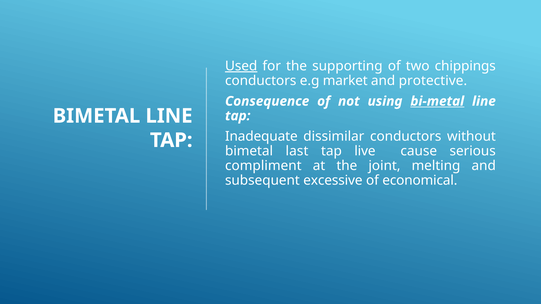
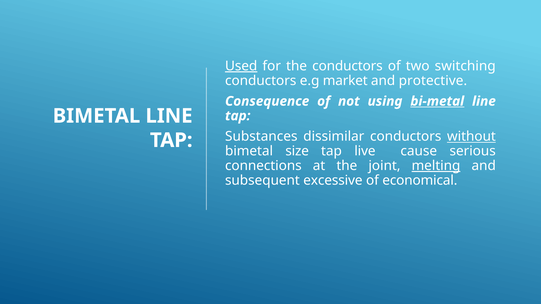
the supporting: supporting -> conductors (347, 66)
chippings: chippings -> switching (465, 66)
Inadequate: Inadequate -> Substances (261, 137)
without underline: none -> present (471, 137)
last: last -> size (297, 151)
compliment: compliment -> connections (263, 166)
melting underline: none -> present (436, 166)
